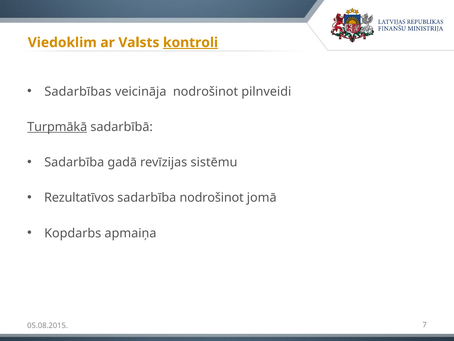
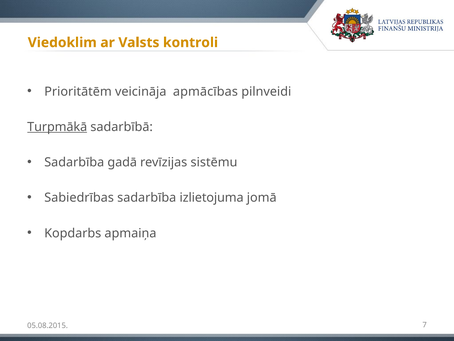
kontroli underline: present -> none (191, 43)
Sadarbības: Sadarbības -> Prioritātēm (78, 91)
veicināja nodrošinot: nodrošinot -> apmācības (205, 91)
Rezultatīvos: Rezultatīvos -> Sabiedrības (79, 197)
sadarbība nodrošinot: nodrošinot -> izlietojuma (212, 197)
